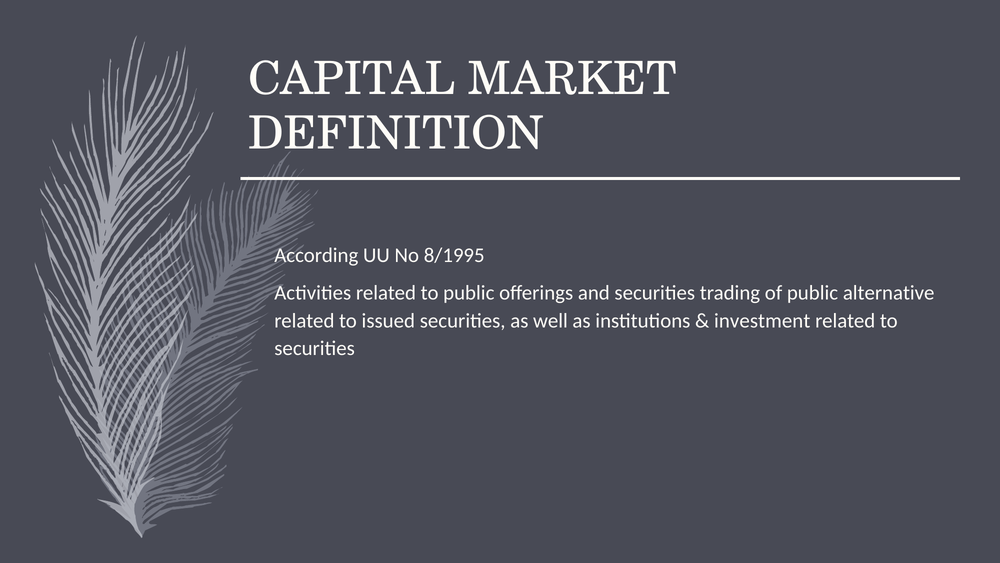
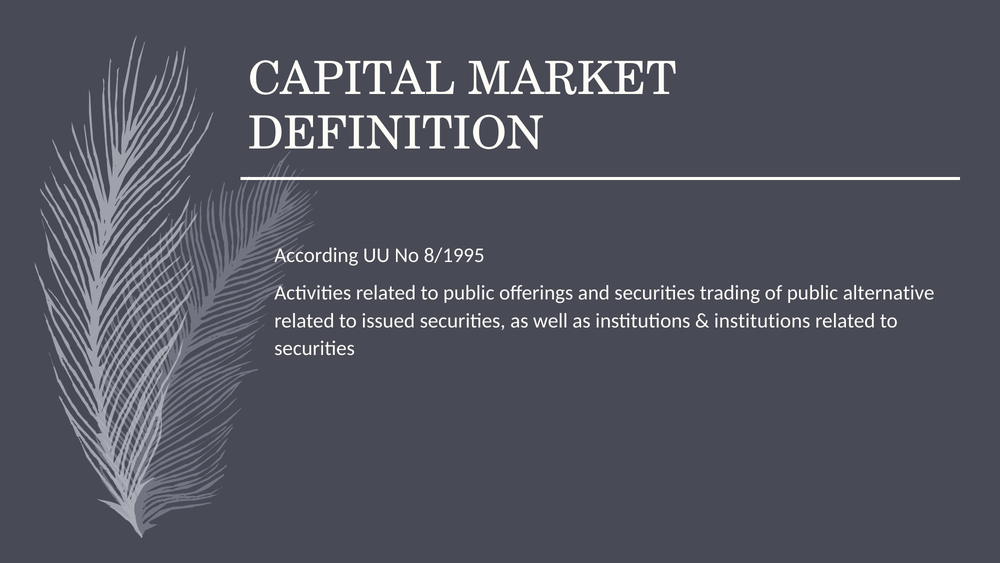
investment: investment -> institutions (762, 320)
